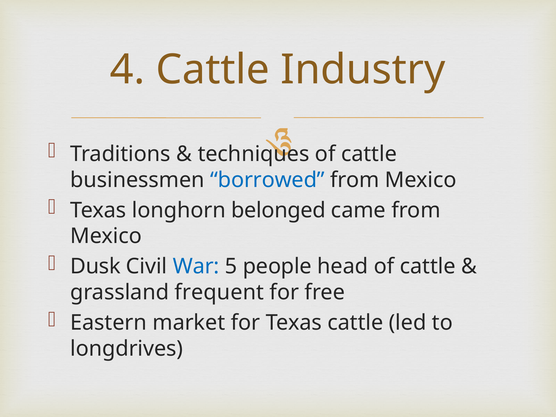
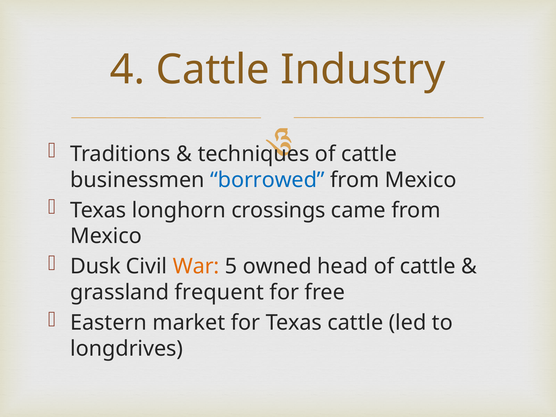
belonged: belonged -> crossings (278, 210)
War colour: blue -> orange (196, 266)
people: people -> owned (277, 266)
